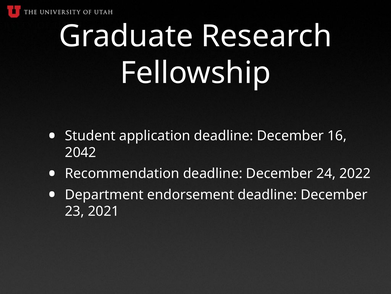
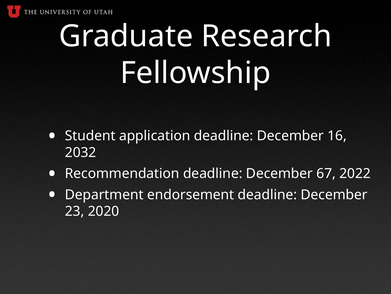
2042: 2042 -> 2032 (81, 152)
24: 24 -> 67 (326, 173)
2021: 2021 -> 2020 (104, 211)
